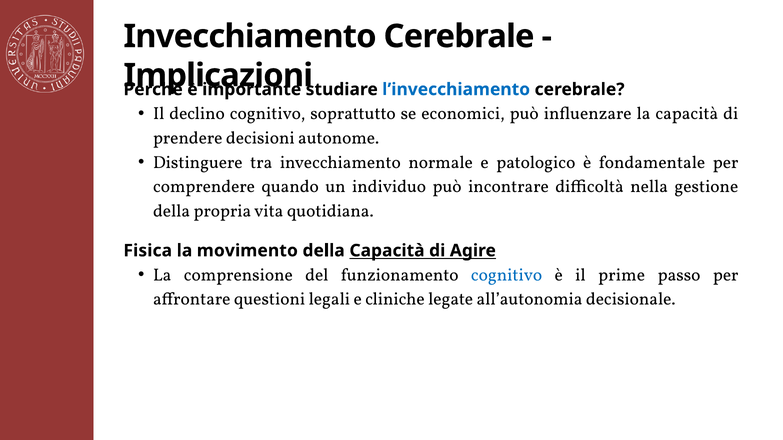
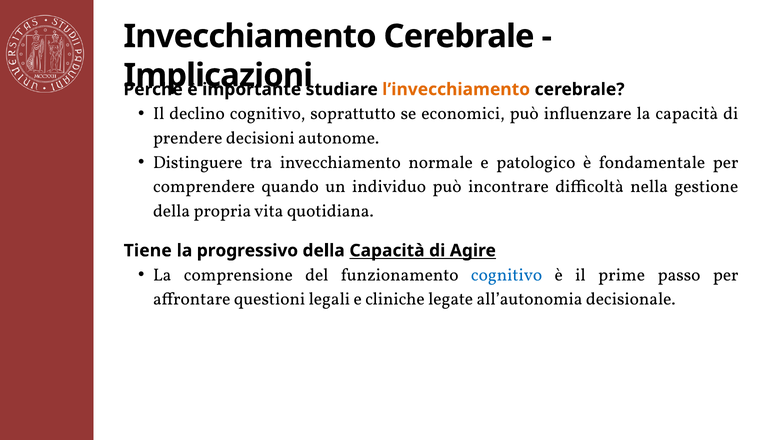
l’invecchiamento colour: blue -> orange (456, 89)
Fisica: Fisica -> Tiene (148, 251)
movimento: movimento -> progressivo (247, 251)
